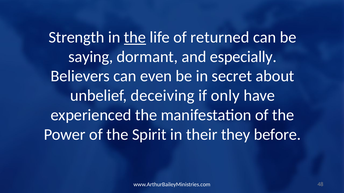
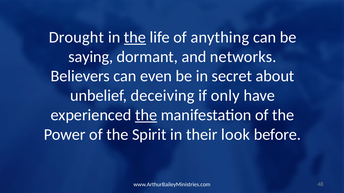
Strength: Strength -> Drought (76, 37)
returned: returned -> anything (220, 37)
especially: especially -> networks (243, 57)
the underline: none -> present (146, 115)
they: they -> look (236, 135)
